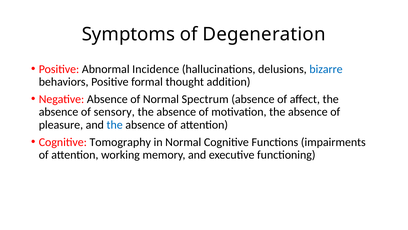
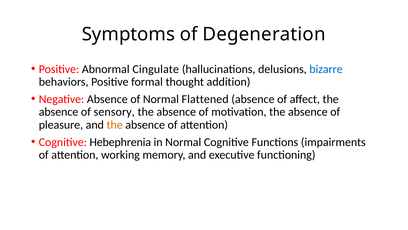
Incidence: Incidence -> Cingulate (156, 69)
Spectrum: Spectrum -> Flattened (205, 99)
the colour: blue -> orange (115, 125)
Tomography: Tomography -> Hebephrenia (120, 142)
